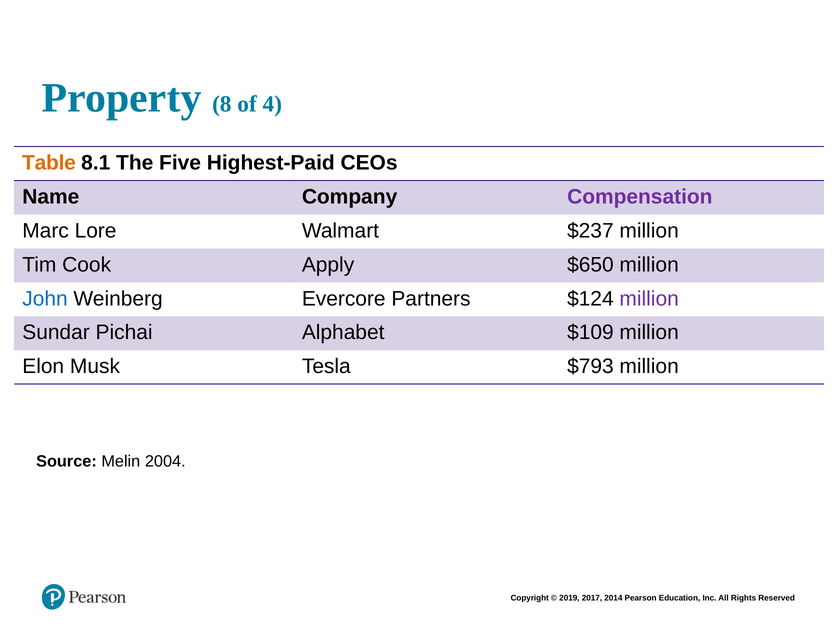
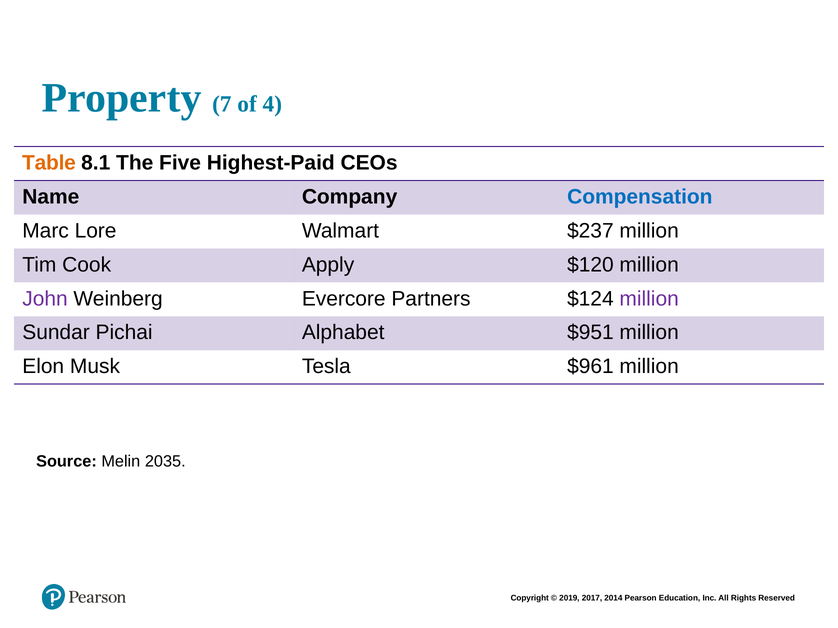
8: 8 -> 7 (222, 104)
Compensation colour: purple -> blue (640, 197)
$650: $650 -> $120 (590, 265)
John colour: blue -> purple (45, 299)
$109: $109 -> $951 (590, 333)
$793: $793 -> $961 (590, 367)
2004: 2004 -> 2035 (165, 462)
